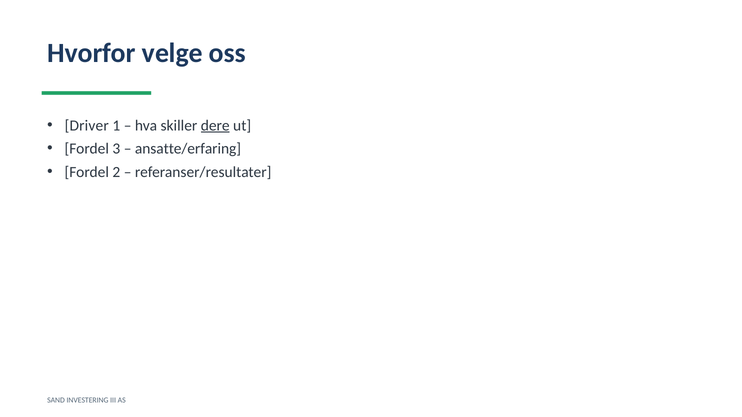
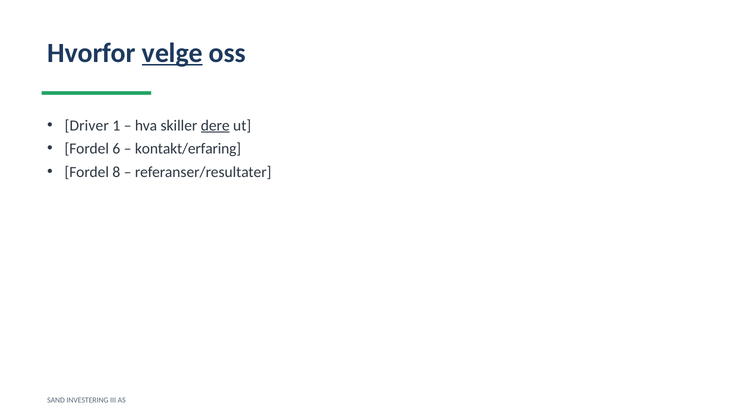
velge underline: none -> present (172, 53)
3: 3 -> 6 (116, 149)
ansatte/erfaring: ansatte/erfaring -> kontakt/erfaring (188, 149)
2: 2 -> 8 (116, 172)
